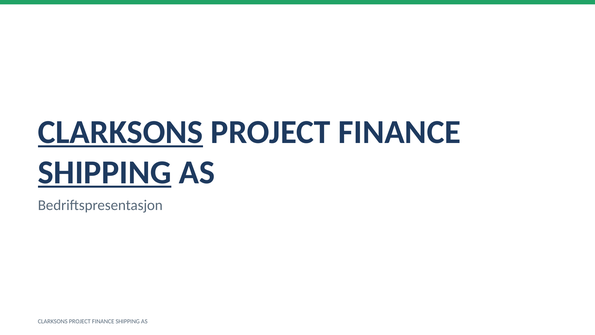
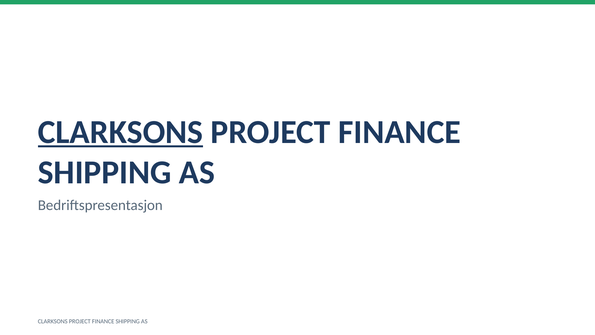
SHIPPING underline: present -> none (105, 172)
